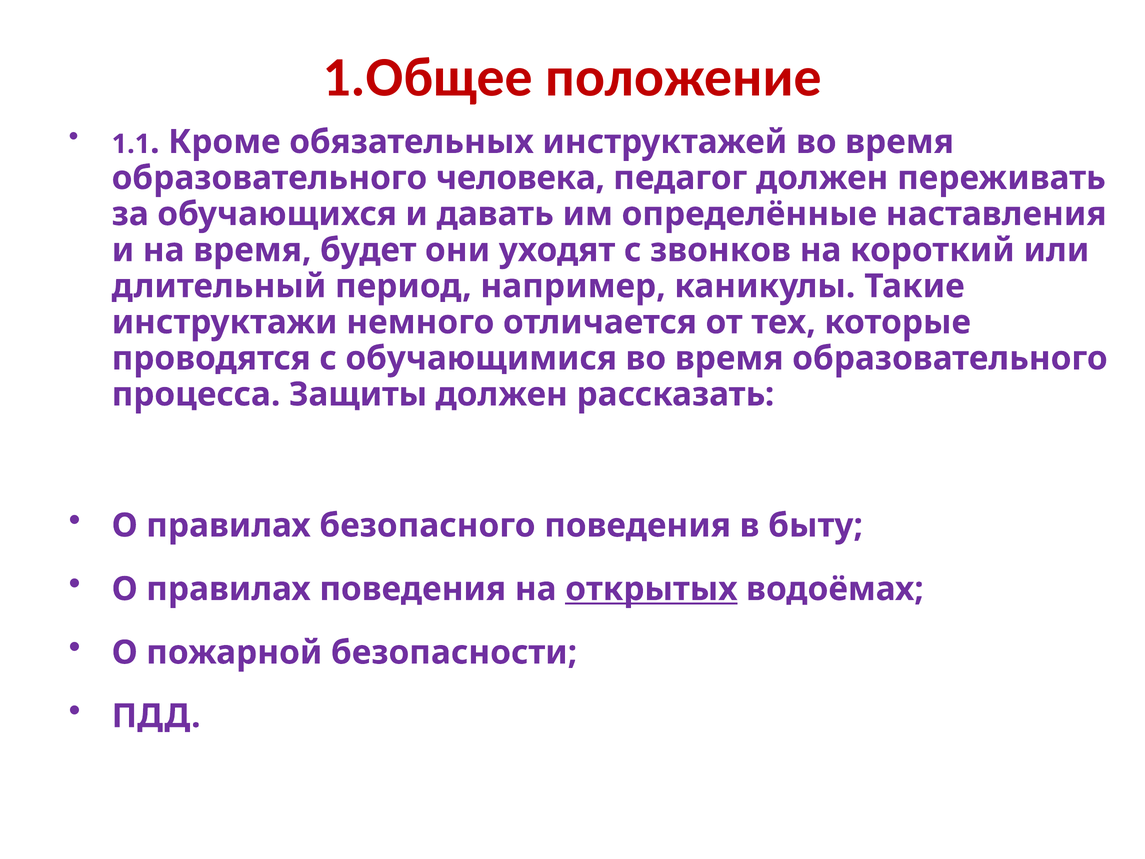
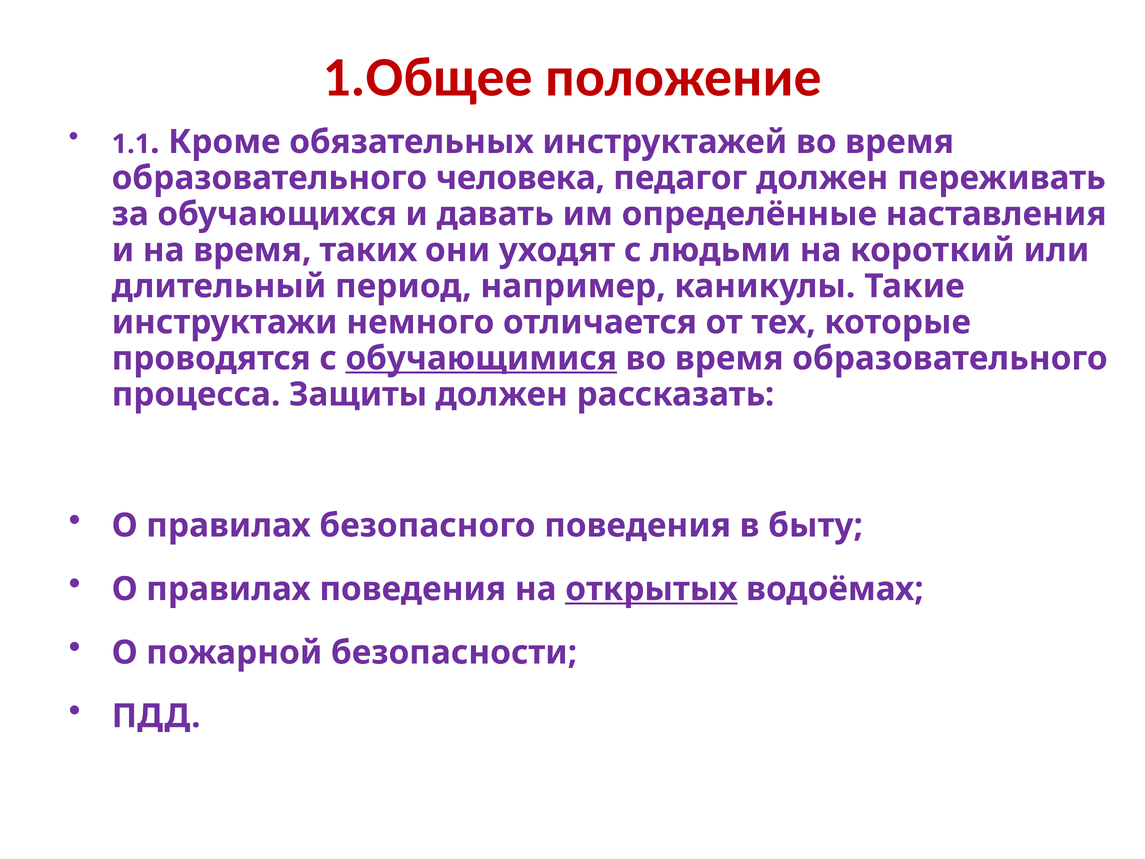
будет: будет -> таких (368, 250)
звонков: звонков -> людьми (720, 250)
обучающимися underline: none -> present (481, 358)
